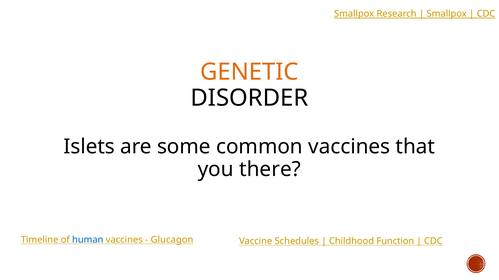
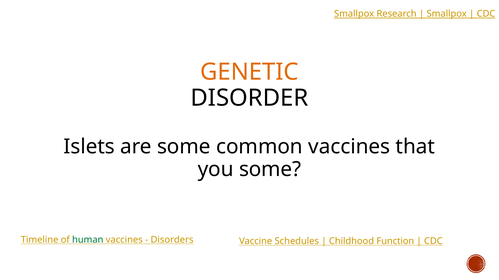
you there: there -> some (270, 170)
human colour: blue -> green (88, 240)
Glucagon: Glucagon -> Disorders (172, 240)
